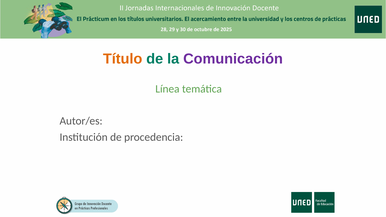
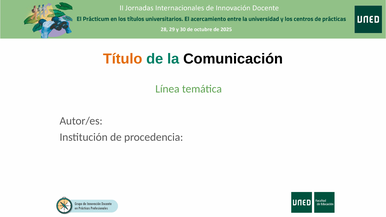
Comunicación colour: purple -> black (233, 59)
